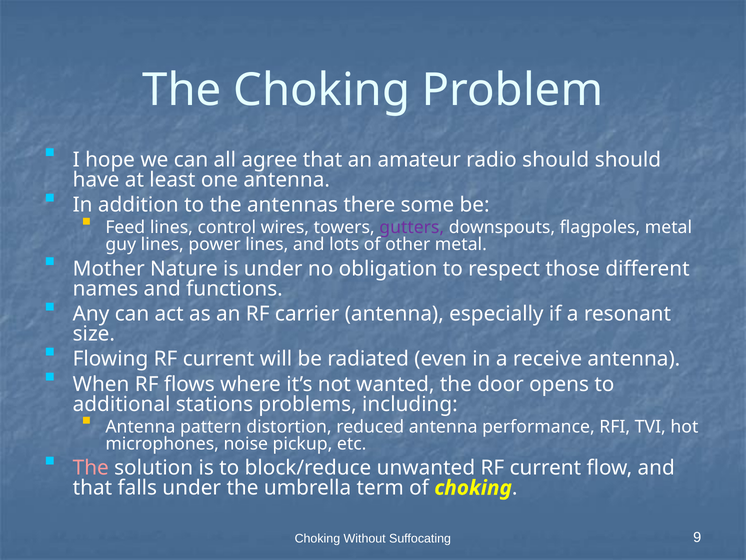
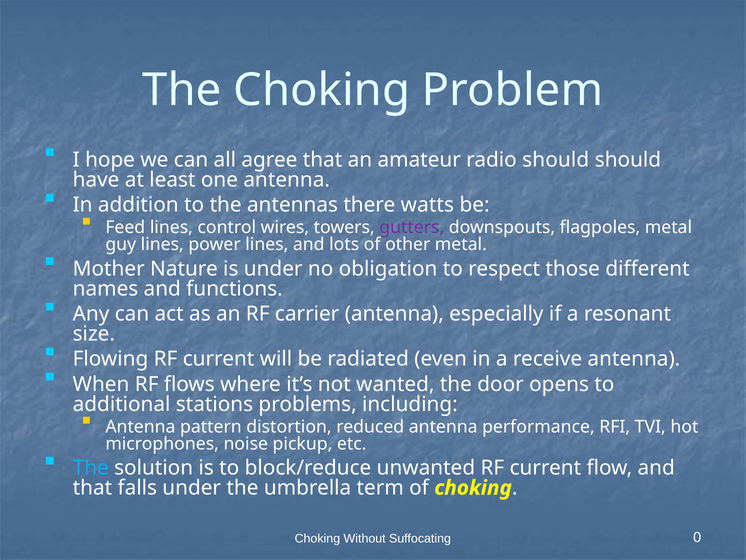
some: some -> watts (427, 205)
The colour: pink -> light blue (91, 468)
9: 9 -> 0 (697, 537)
